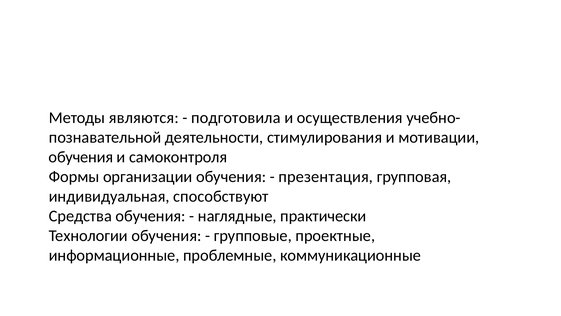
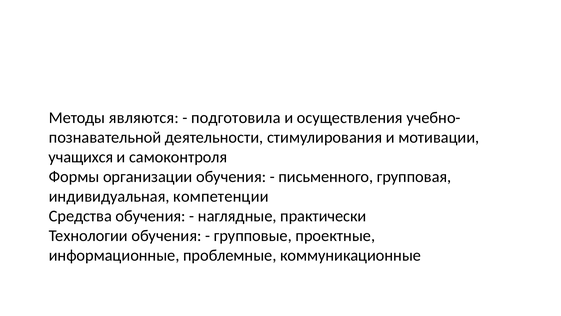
обучения: обучения -> учащихся (81, 157)
презентация: презентация -> письменного (326, 177)
способствуют: способствуют -> компетенции (221, 196)
